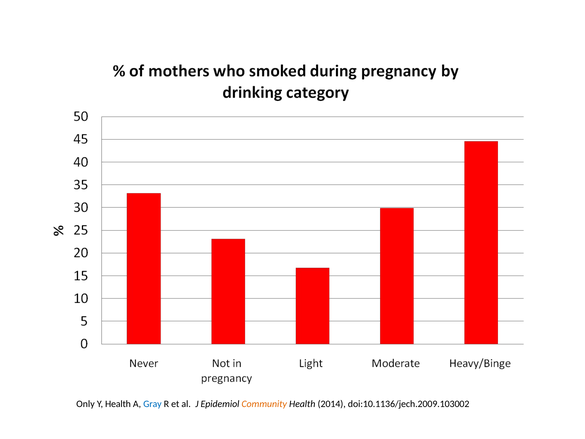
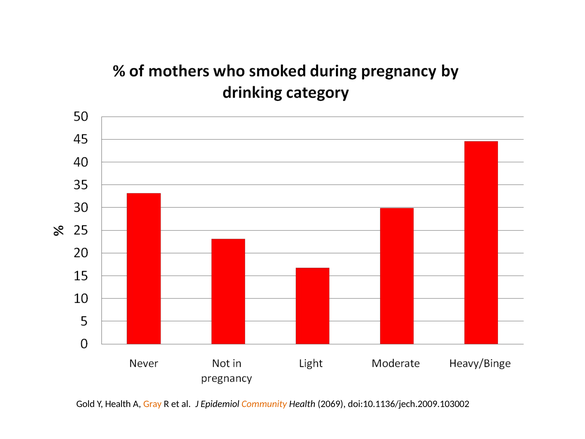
Only: Only -> Gold (86, 404)
Gray colour: blue -> orange (152, 404)
2014: 2014 -> 2069 (332, 404)
